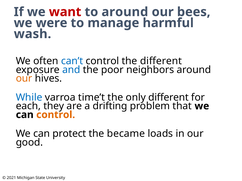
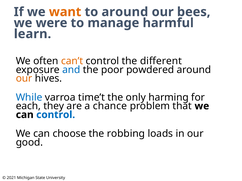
want colour: red -> orange (65, 12)
wash: wash -> learn (33, 34)
can’t colour: blue -> orange (72, 61)
neighbors: neighbors -> powdered (150, 70)
only different: different -> harming (169, 98)
drifting: drifting -> chance (110, 106)
control colour: orange -> blue (56, 115)
protect: protect -> choose (69, 134)
became: became -> robbing (126, 134)
